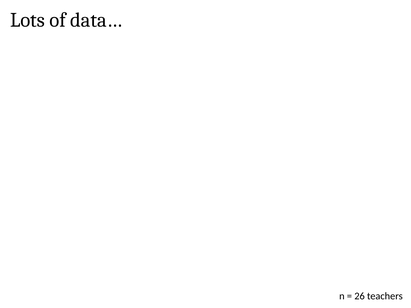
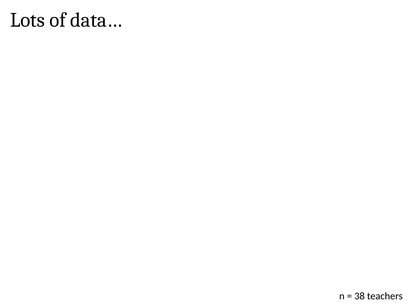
26: 26 -> 38 (360, 296)
